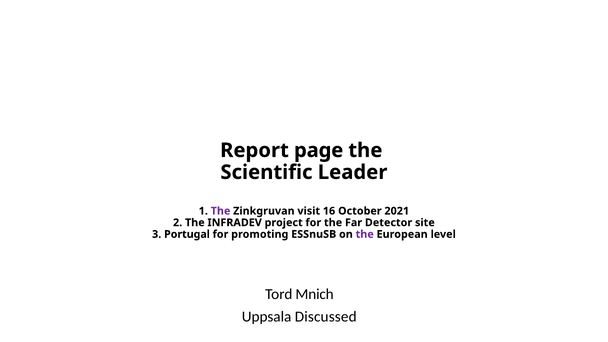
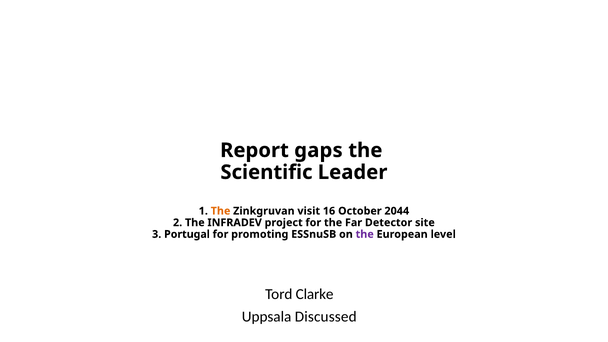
page: page -> gaps (318, 150)
The colour: purple -> orange (221, 211)
2021: 2021 -> 2044 (397, 211)
Mnich: Mnich -> Clarke (315, 294)
